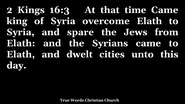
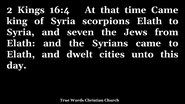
16:3: 16:3 -> 16:4 (60, 10)
overcome: overcome -> scorpions (106, 21)
spare: spare -> seven (80, 32)
